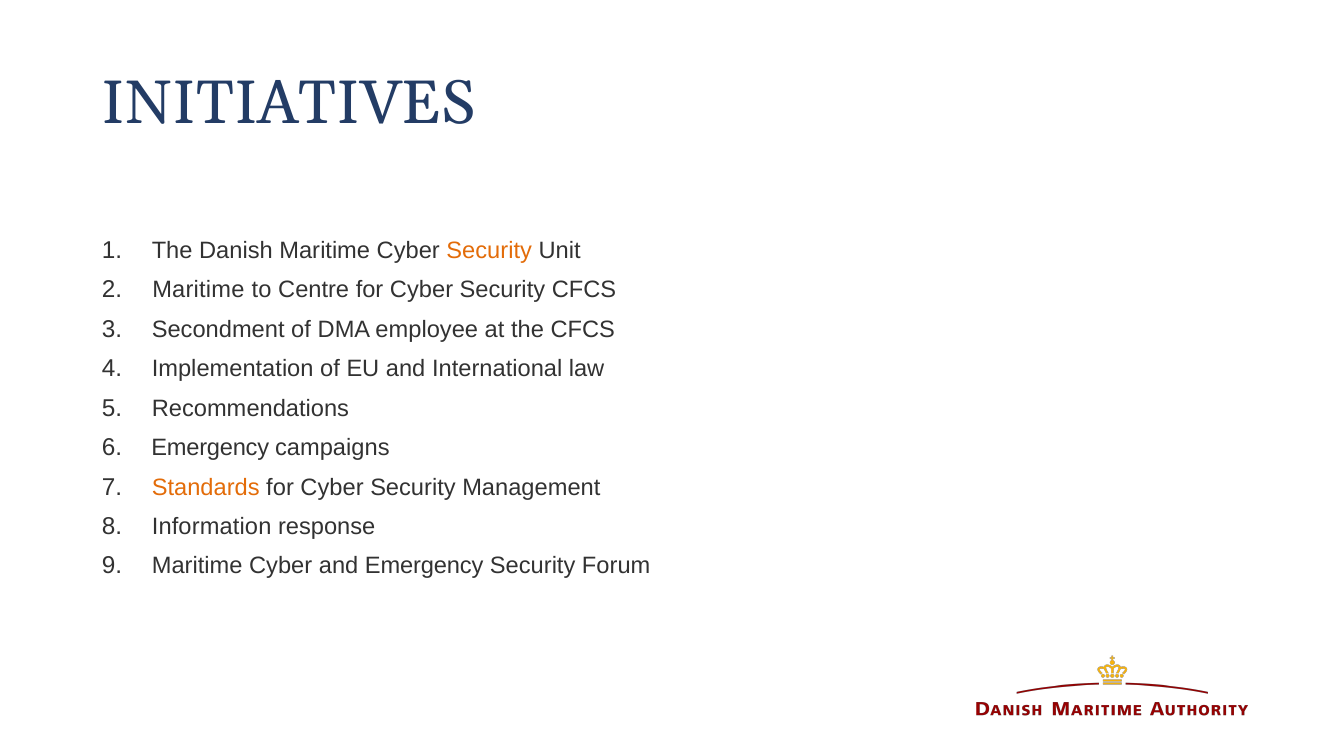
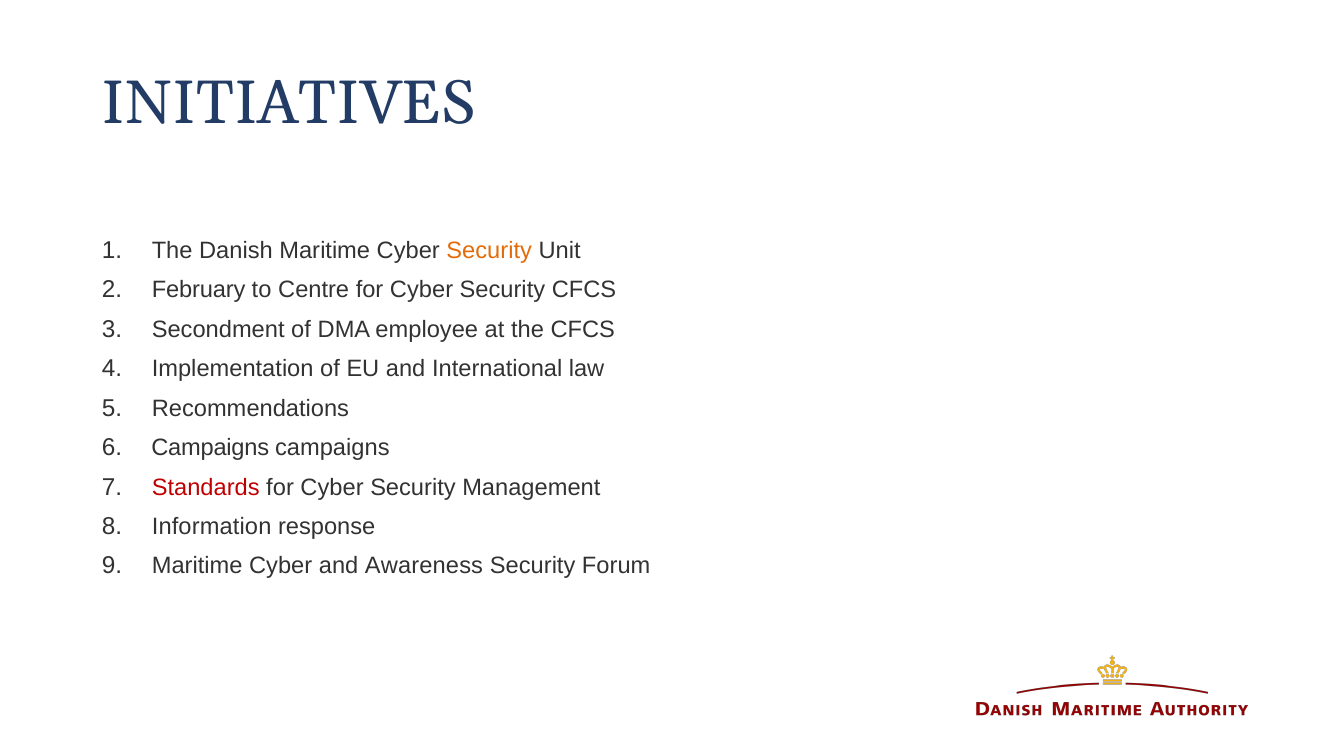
Maritime: Maritime -> February (199, 290)
Emergency: Emergency -> Campaigns (210, 448)
Standards colour: orange -> red (206, 487)
and Emergency: Emergency -> Awareness (424, 566)
